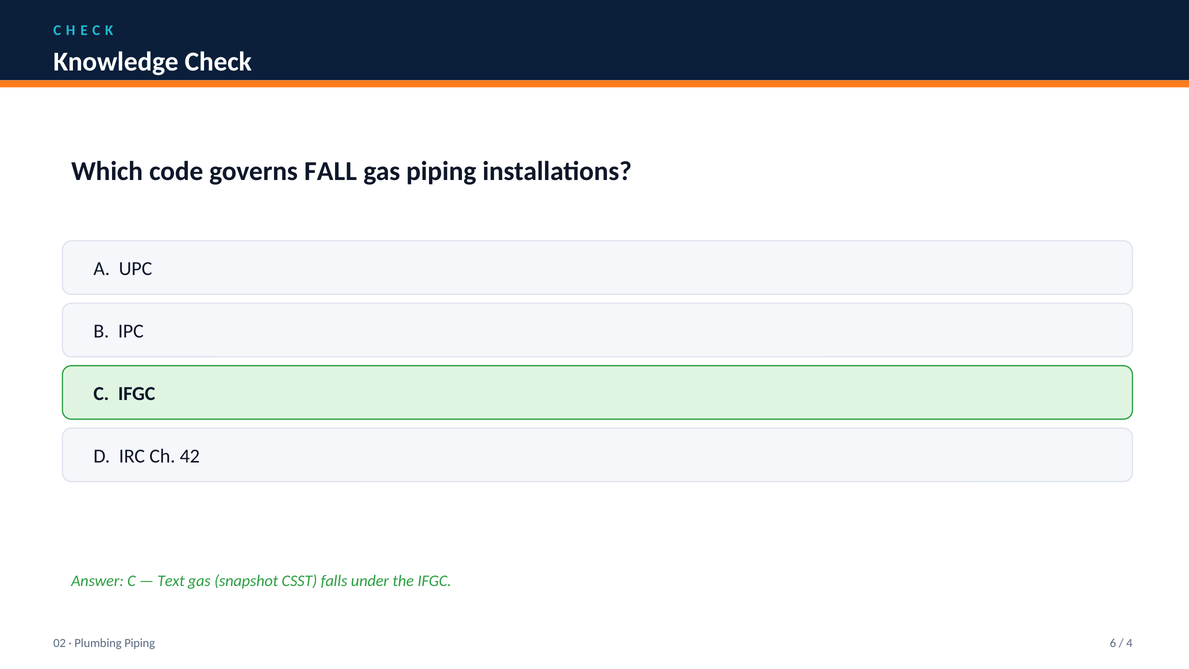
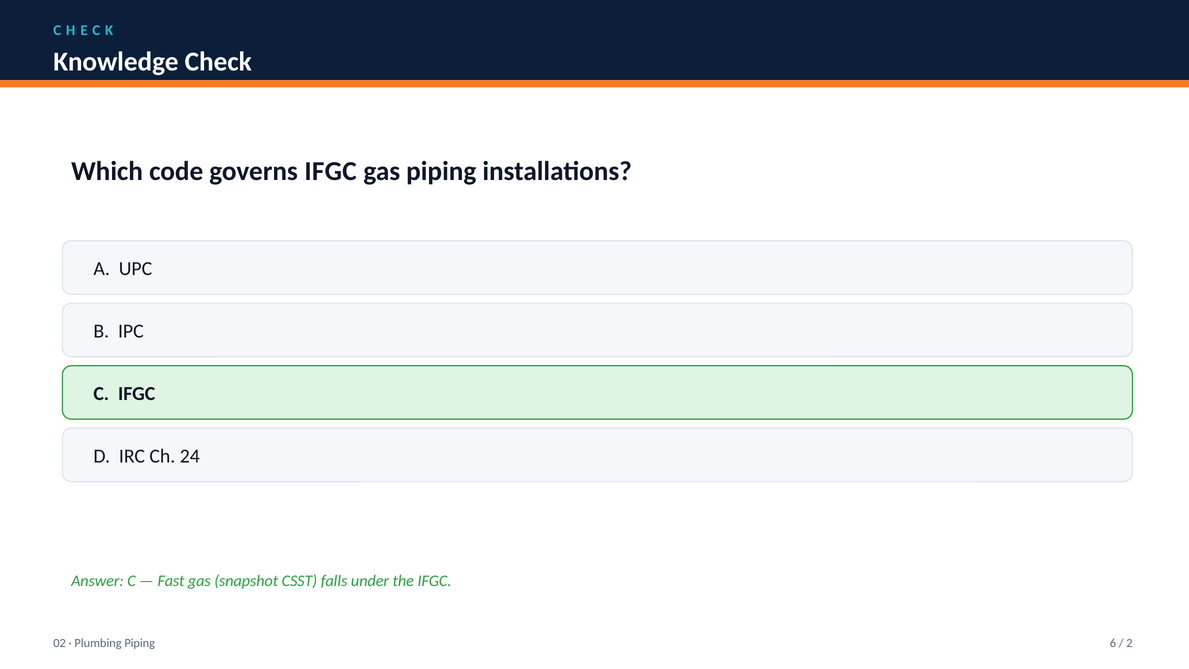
governs FALL: FALL -> IFGC (331, 171)
42: 42 -> 24 (190, 456)
Text: Text -> Fast (171, 581)
4: 4 -> 2 (1130, 643)
